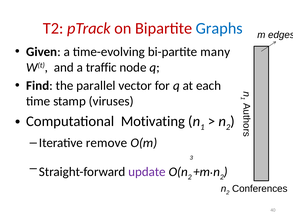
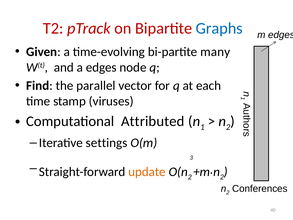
a traffic: traffic -> edges (101, 67)
Motivating: Motivating -> Attributed (153, 121)
remove: remove -> settings (107, 143)
update colour: purple -> orange (147, 172)
